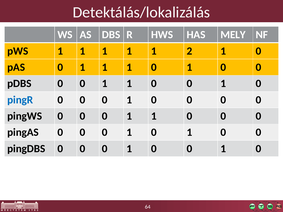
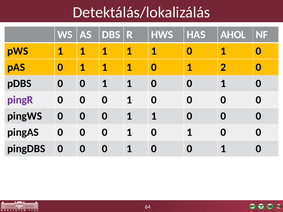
MELY: MELY -> AHOL (233, 35)
2: 2 -> 0 (189, 51)
0: 0 -> 2 (223, 67)
pingR colour: blue -> purple (20, 100)
